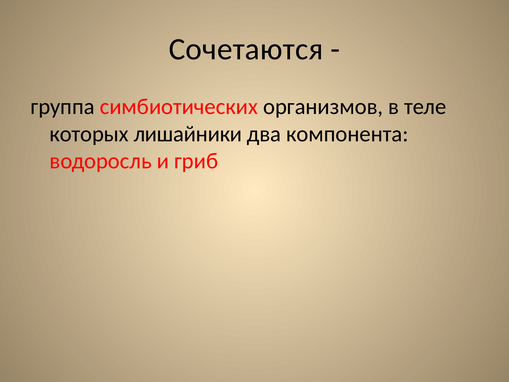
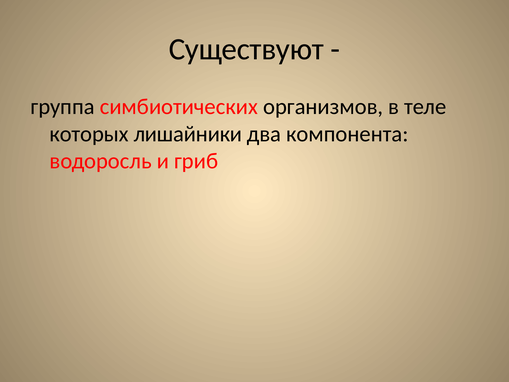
Сочетаются: Сочетаются -> Существуют (246, 49)
